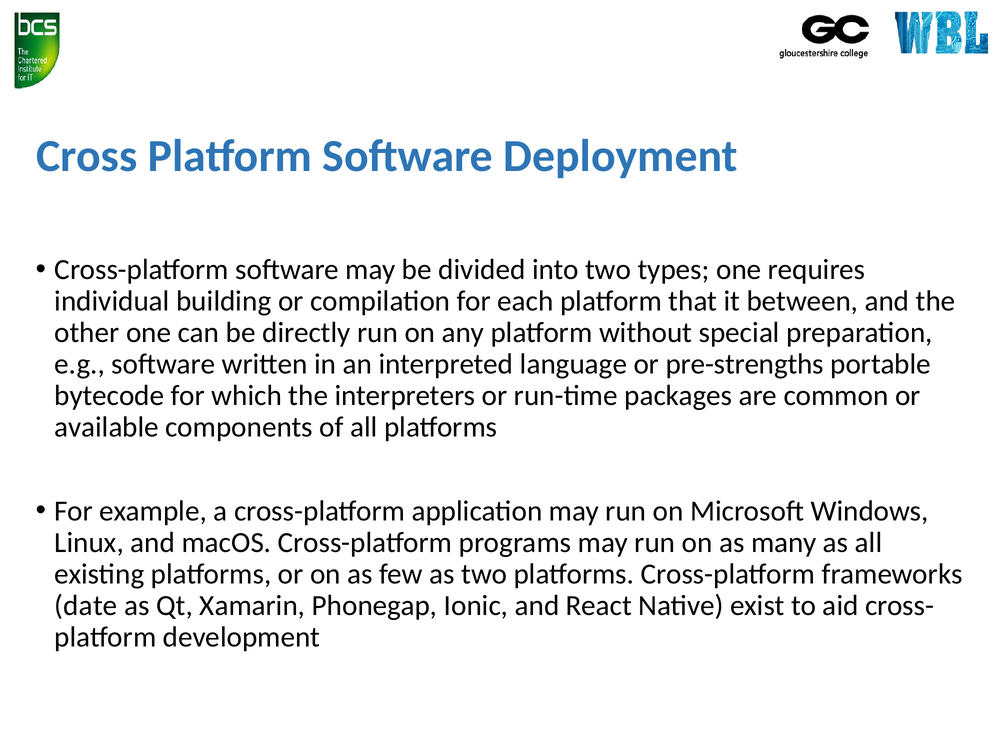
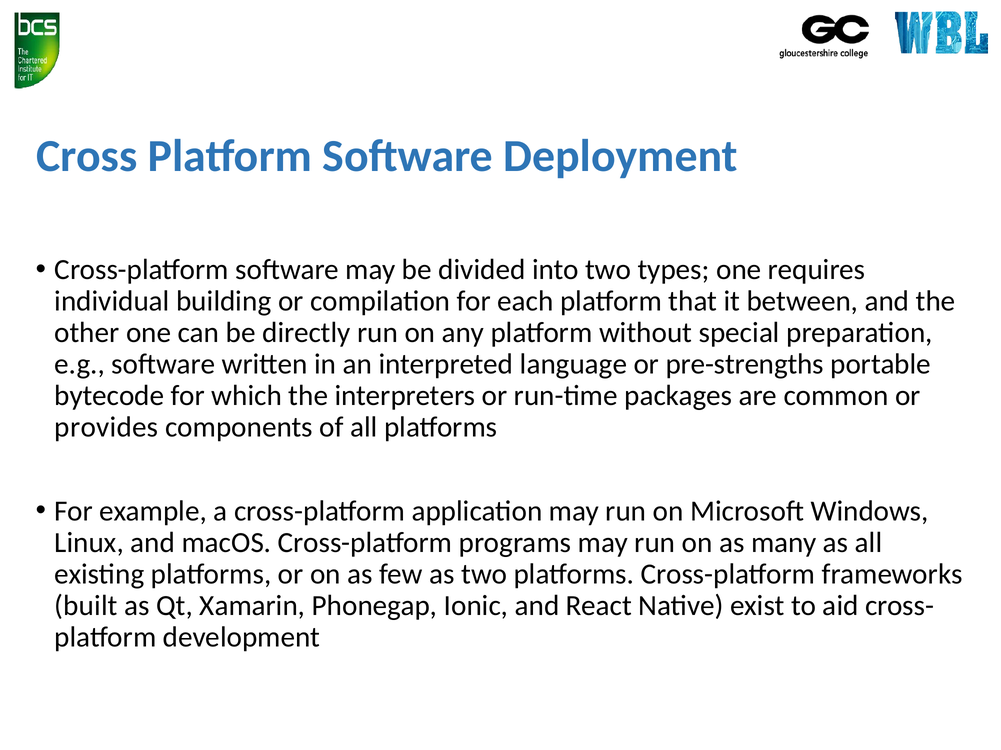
available: available -> provides (106, 427)
date: date -> built (86, 606)
